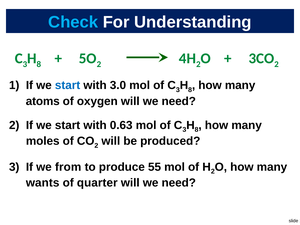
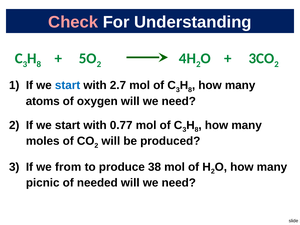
Check colour: light blue -> pink (73, 22)
3.0: 3.0 -> 2.7 (118, 85)
0.63: 0.63 -> 0.77 (121, 125)
55: 55 -> 38 (155, 167)
wants: wants -> picnic (43, 183)
quarter: quarter -> needed (97, 183)
